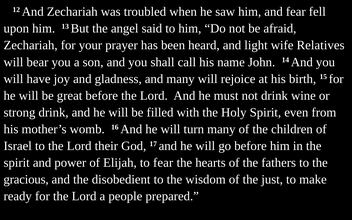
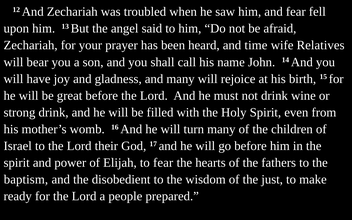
light: light -> time (256, 45)
gracious: gracious -> baptism (26, 179)
